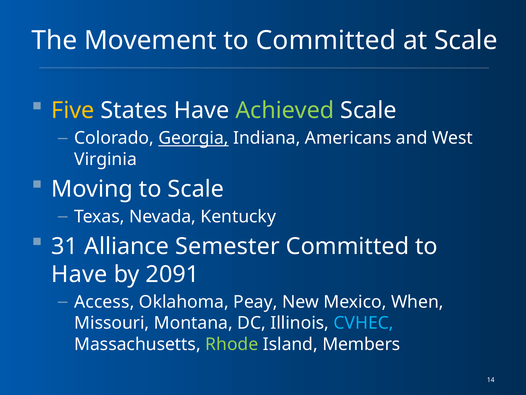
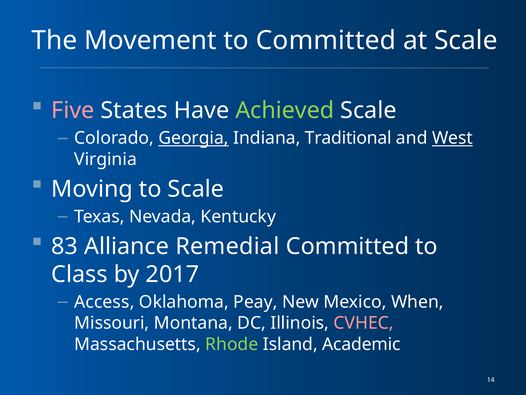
Five colour: yellow -> pink (73, 110)
Americans: Americans -> Traditional (348, 138)
West underline: none -> present (452, 138)
31: 31 -> 83 (65, 246)
Semester: Semester -> Remedial (227, 246)
Have: Have -> Class (79, 274)
2091: 2091 -> 2017 (172, 274)
CVHEC colour: light blue -> pink (364, 323)
Members: Members -> Academic (361, 344)
